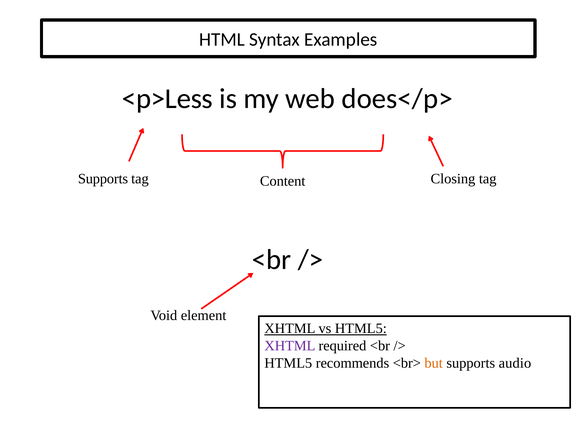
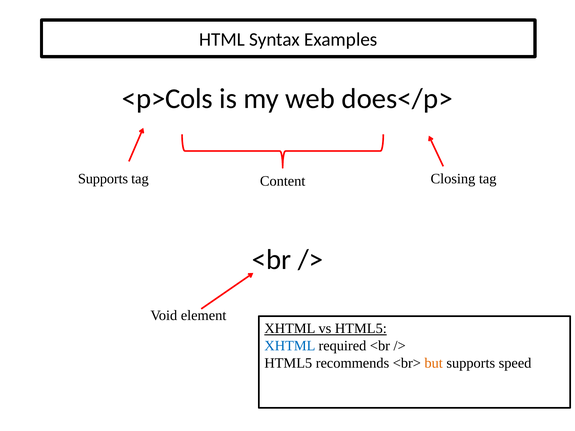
<p>Less: <p>Less -> <p>Cols (167, 99)
XHTML colour: purple -> blue (290, 346)
audio: audio -> speed (515, 363)
